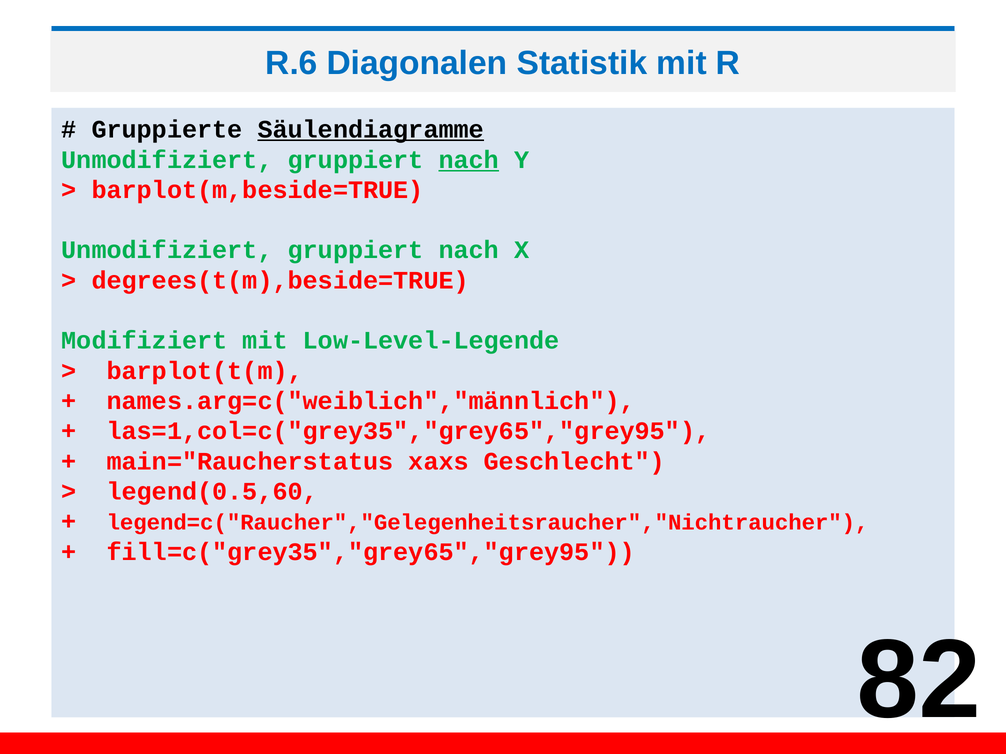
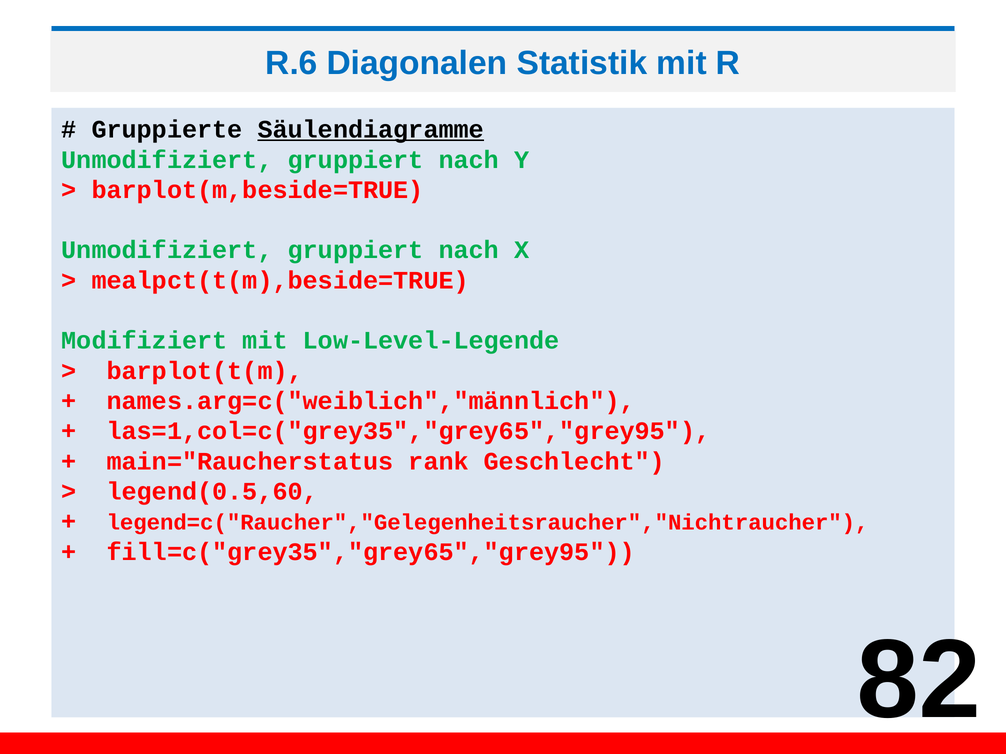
nach underline: present -> none (469, 160)
degrees(t(m),beside=TRUE: degrees(t(m),beside=TRUE -> mealpct(t(m),beside=TRUE (280, 281)
xaxs: xaxs -> rank (439, 462)
